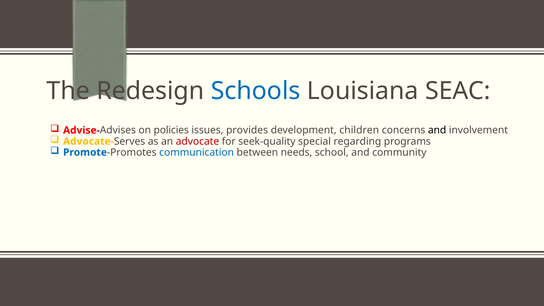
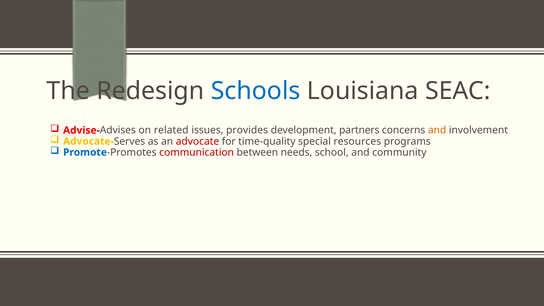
policies: policies -> related (171, 130)
children: children -> partners (359, 130)
and colour: black -> orange (437, 130)
seek-quality: seek-quality -> time-quality (267, 141)
regarding: regarding -> resources (357, 141)
communication colour: blue -> red (197, 152)
